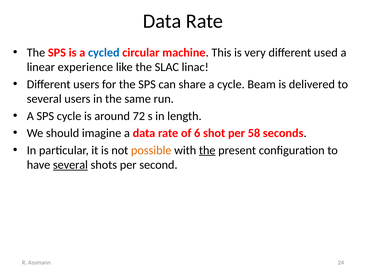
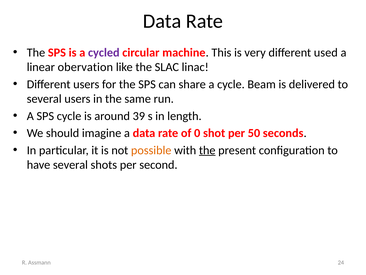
cycled colour: blue -> purple (104, 52)
experience: experience -> obervation (85, 67)
72: 72 -> 39 (139, 116)
6: 6 -> 0 (197, 133)
58: 58 -> 50 (254, 133)
several underline: present -> none (70, 165)
